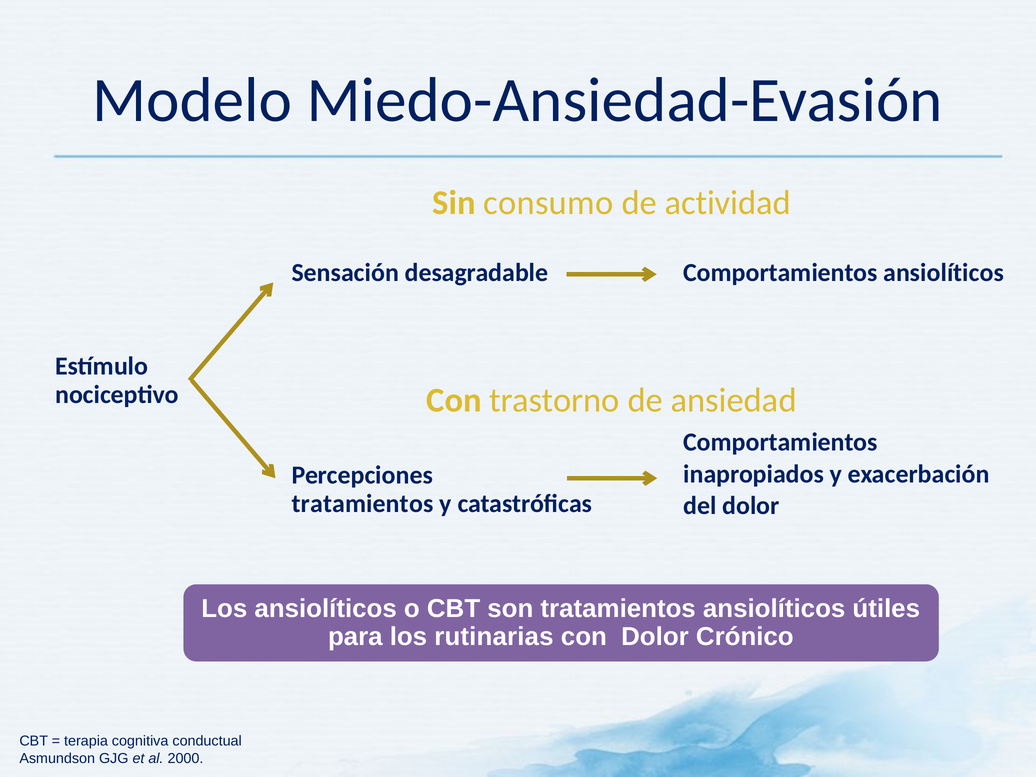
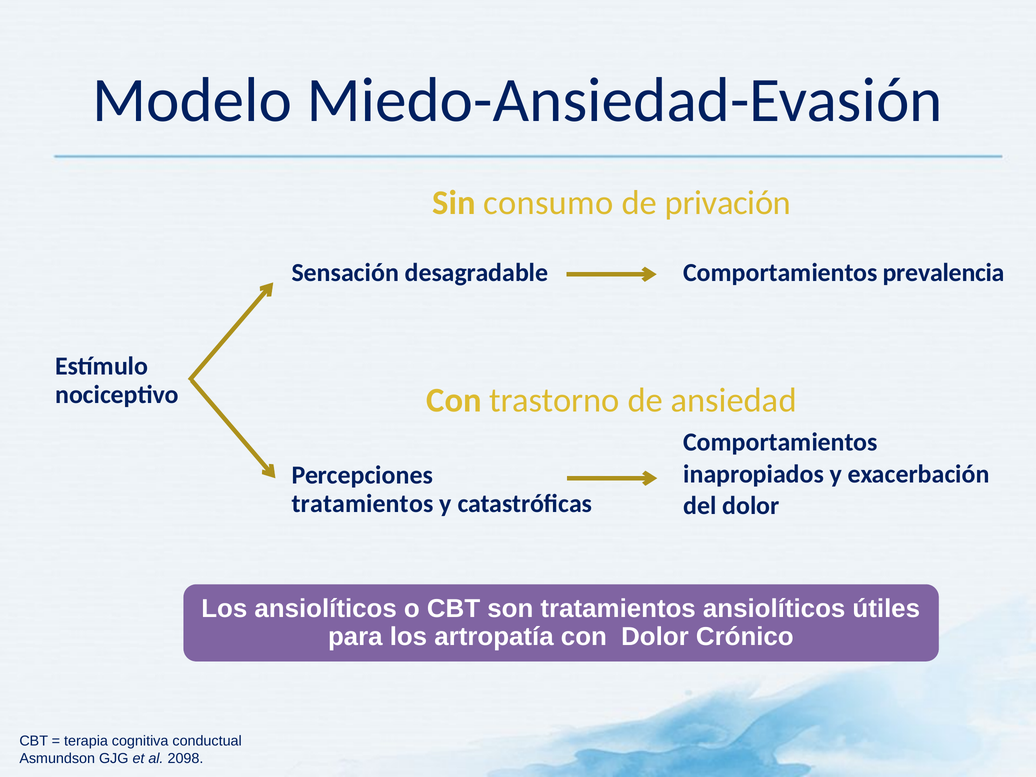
actividad: actividad -> privación (728, 203)
Comportamientos ansiolíticos: ansiolíticos -> prevalencia (944, 273)
rutinarias: rutinarias -> artropatía (494, 637)
2000: 2000 -> 2098 (185, 758)
